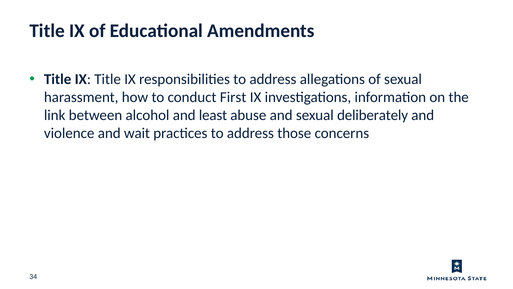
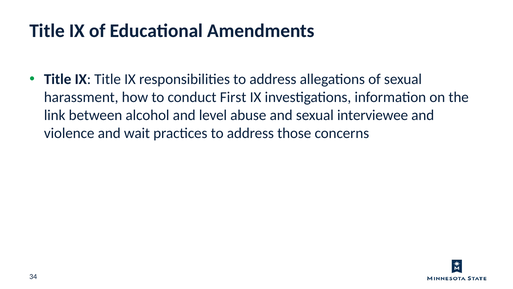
least: least -> level (213, 115)
deliberately: deliberately -> interviewee (373, 115)
